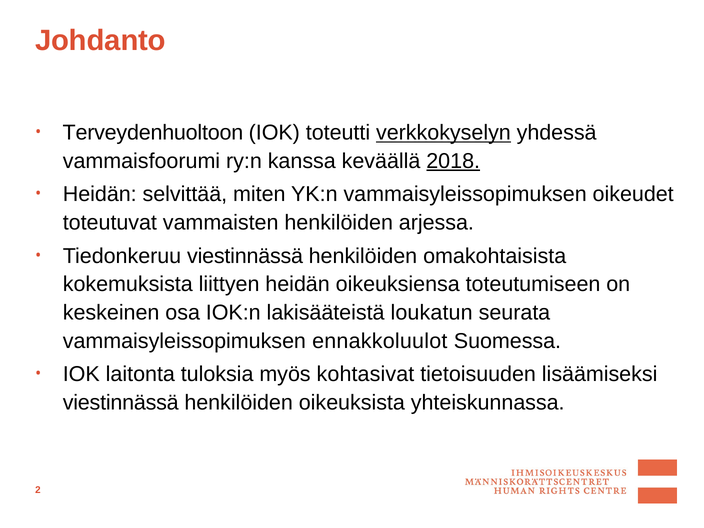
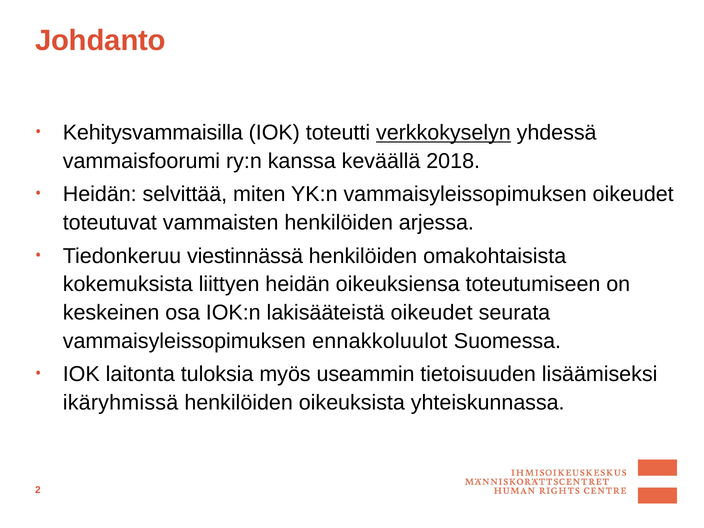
Terveydenhuoltoon: Terveydenhuoltoon -> Kehitysvammaisilla (153, 133)
2018 underline: present -> none (453, 161)
lakisääteistä loukatun: loukatun -> oikeudet (432, 313)
kohtasivat: kohtasivat -> useammin (366, 374)
viestinnässä: viestinnässä -> ikäryhmissä (121, 403)
